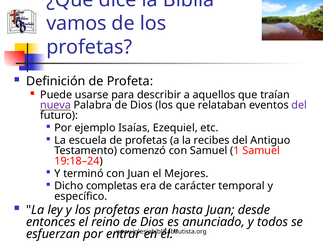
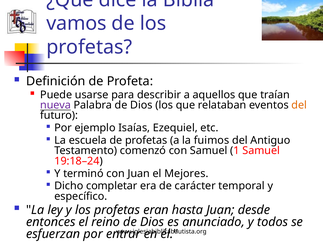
del colour: purple -> orange (299, 105)
recibes: recibes -> fuimos (212, 140)
completas: completas -> completar (112, 186)
